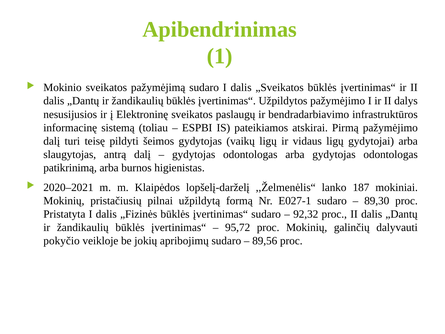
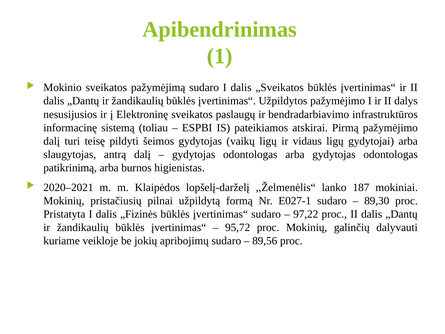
92,32: 92,32 -> 97,22 (306, 214)
pokyčio: pokyčio -> kuriame (62, 241)
